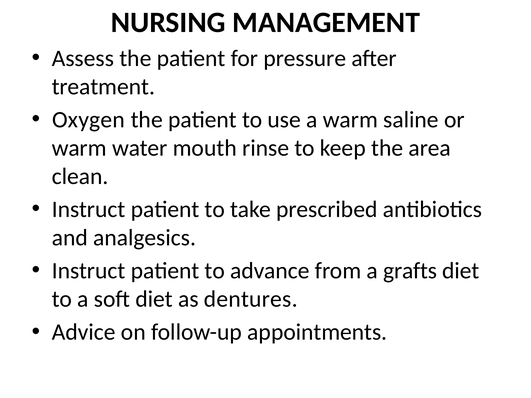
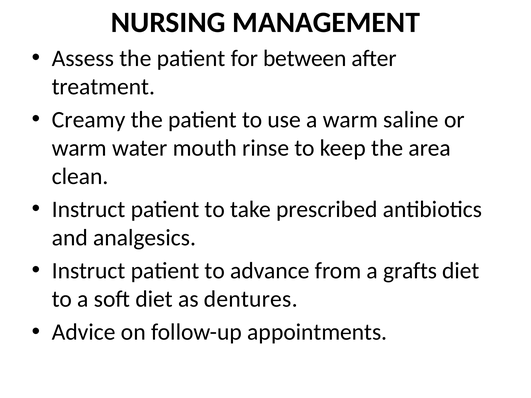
pressure: pressure -> between (305, 58)
Oxygen: Oxygen -> Creamy (89, 120)
